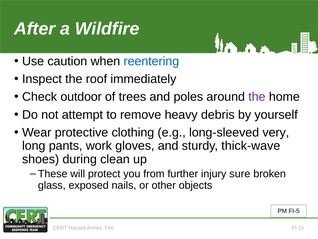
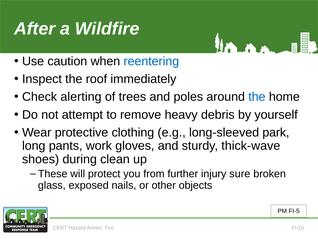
outdoor: outdoor -> alerting (81, 97)
the colour: purple -> blue (257, 97)
very: very -> park (276, 132)
